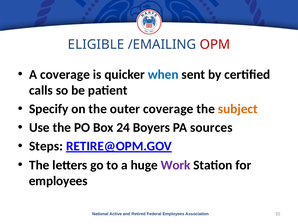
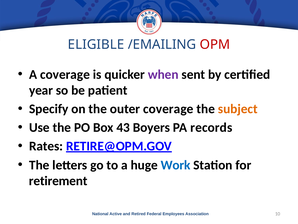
when colour: blue -> purple (163, 74)
calls: calls -> year (41, 90)
24: 24 -> 43 (123, 127)
sources: sources -> records (211, 127)
Steps: Steps -> Rates (46, 146)
Work colour: purple -> blue (176, 165)
employees: employees -> retirement (58, 181)
